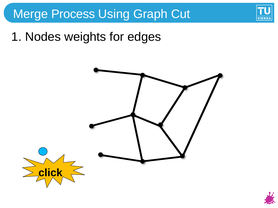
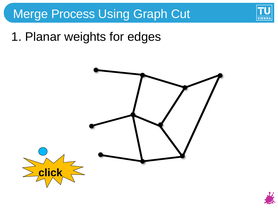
Nodes: Nodes -> Planar (43, 37)
